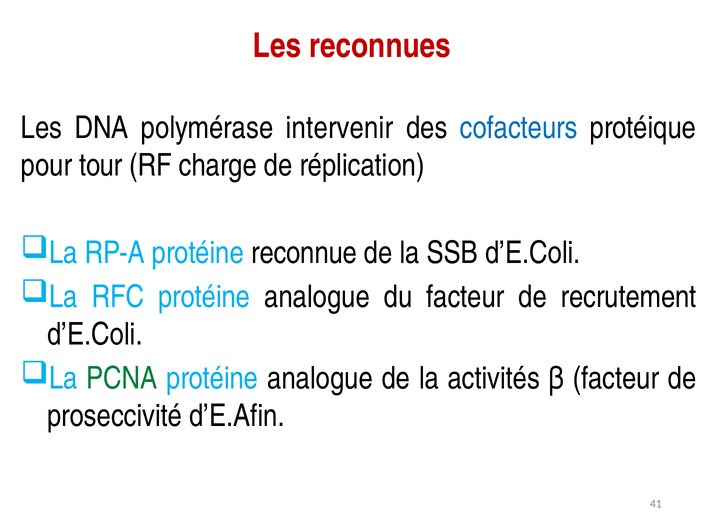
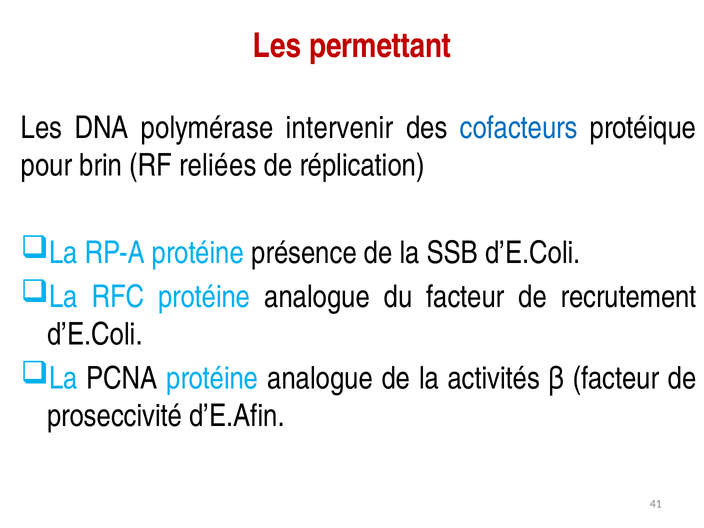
reconnues: reconnues -> permettant (380, 46)
tour: tour -> brin (101, 165)
charge: charge -> reliées (218, 165)
reconnue: reconnue -> présence (304, 253)
PCNA colour: green -> black (122, 378)
